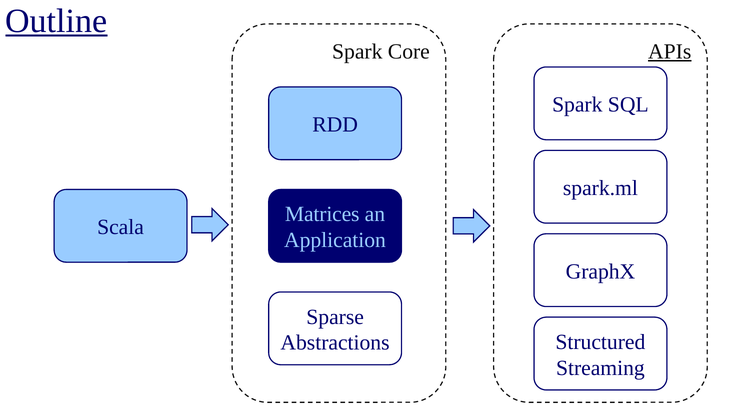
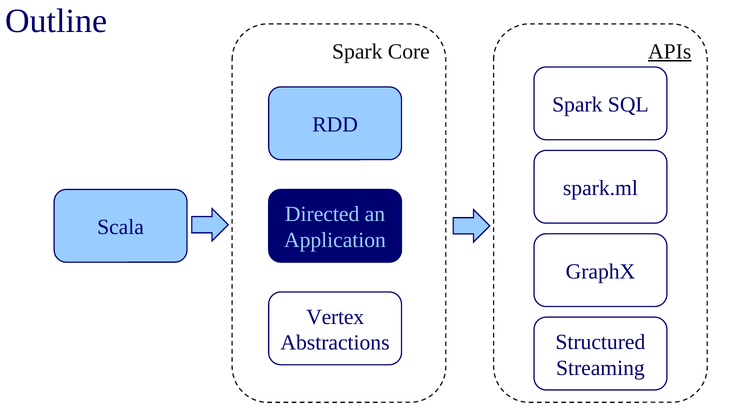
Outline underline: present -> none (56, 21)
Matrices: Matrices -> Directed (322, 215)
Sparse: Sparse -> Vertex (335, 317)
